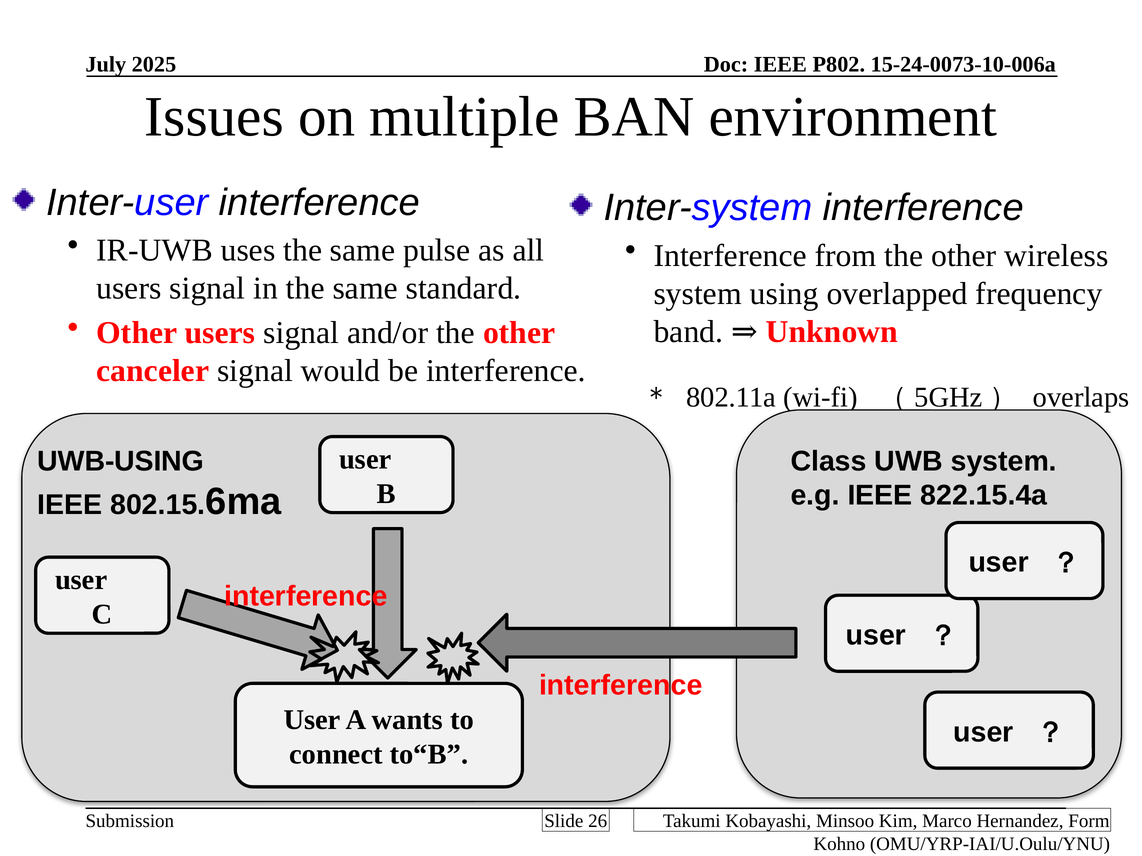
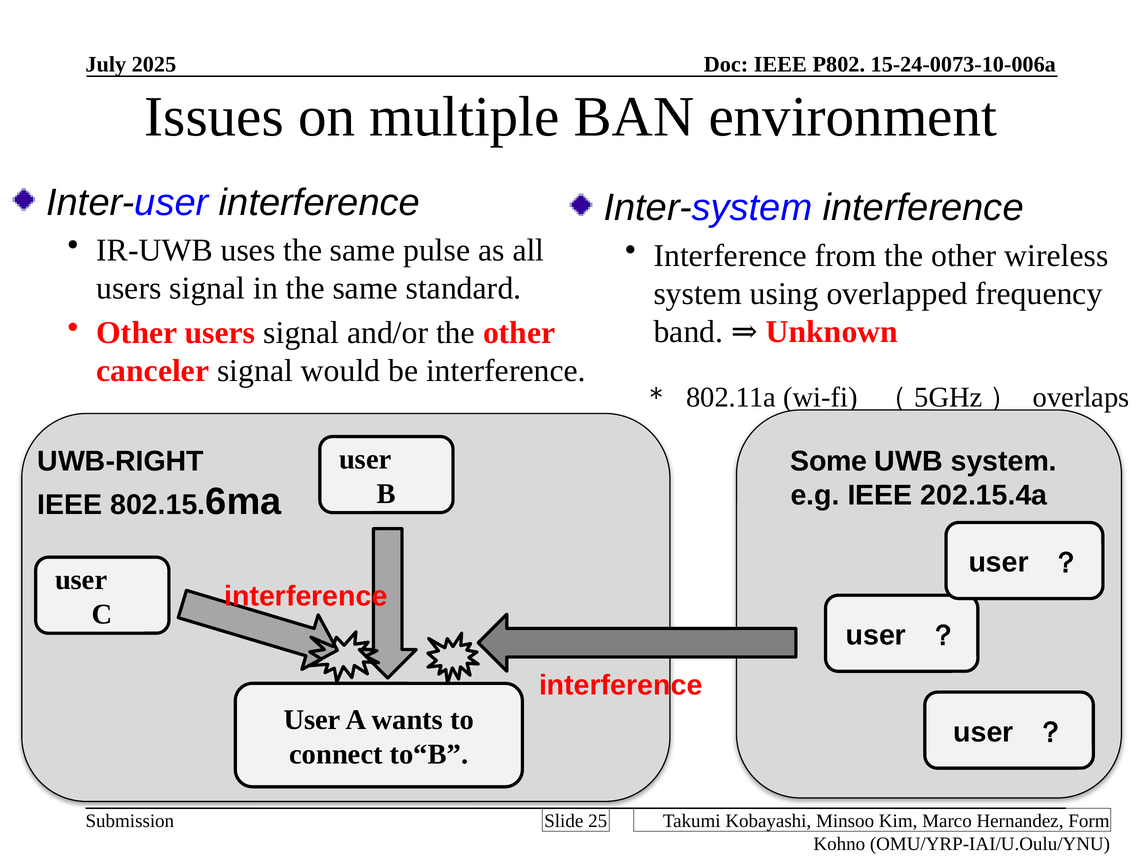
UWB-USING: UWB-USING -> UWB-RIGHT (121, 461)
Class: Class -> Some (829, 461)
822.15.4a: 822.15.4a -> 202.15.4a (984, 496)
26: 26 -> 25 (598, 821)
